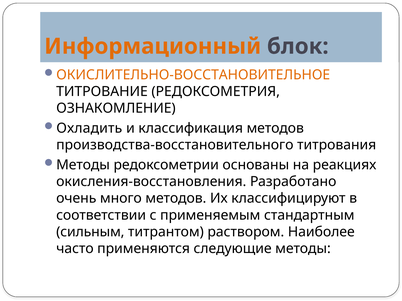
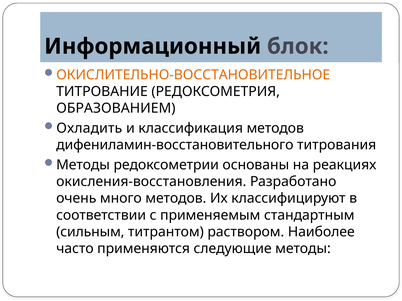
Информационный colour: orange -> black (153, 46)
ОЗНАКОМЛЕНИЕ: ОЗНАКОМЛЕНИЕ -> ОБРАЗОВАНИЕМ (116, 108)
производства-восстановительного: производства-восстановительного -> дифениламин-восстановительного (175, 145)
